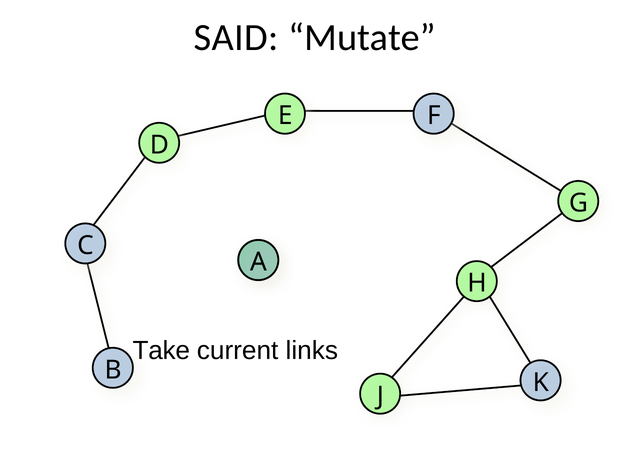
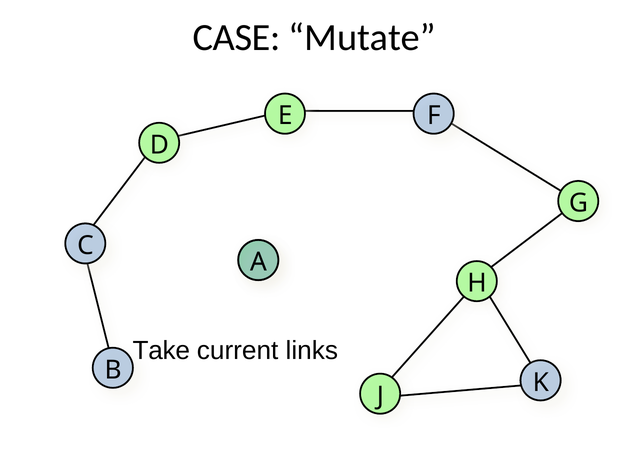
SAID: SAID -> CASE (237, 38)
